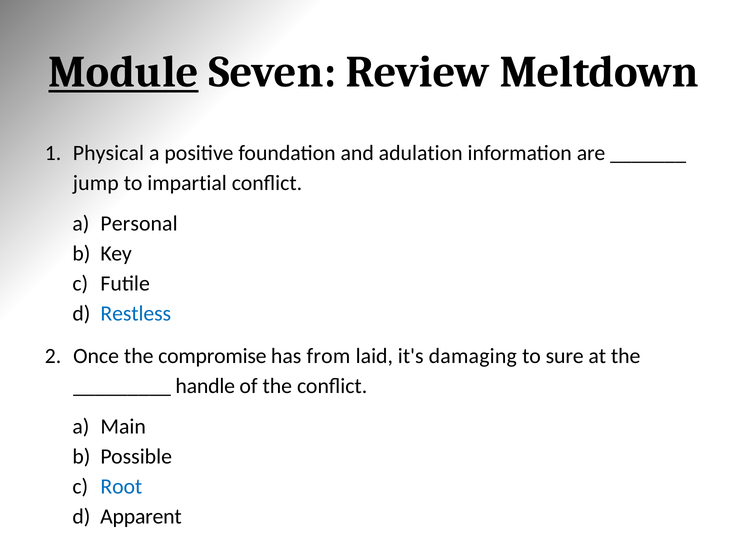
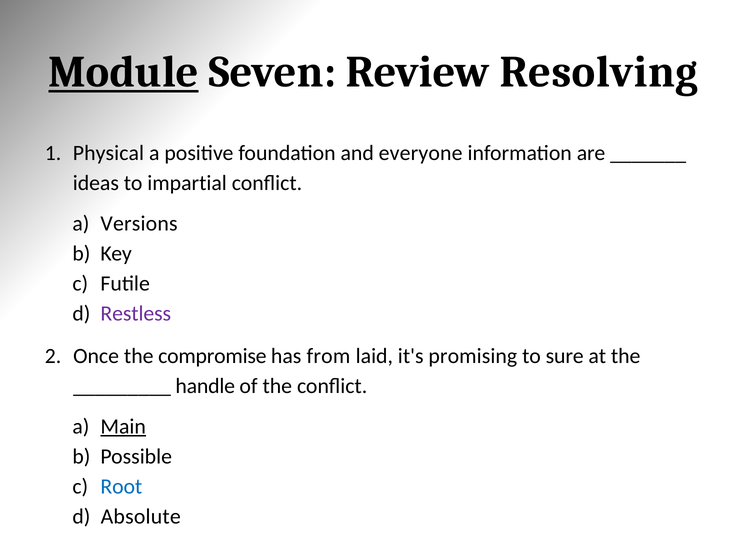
Meltdown: Meltdown -> Resolving (599, 72)
adulation: adulation -> everyone (421, 153)
jump: jump -> ideas (96, 183)
Personal: Personal -> Versions (139, 223)
Restless colour: blue -> purple (136, 314)
damaging: damaging -> promising (473, 356)
Main underline: none -> present (123, 427)
Apparent: Apparent -> Absolute (141, 517)
